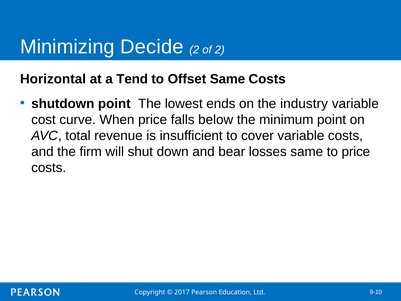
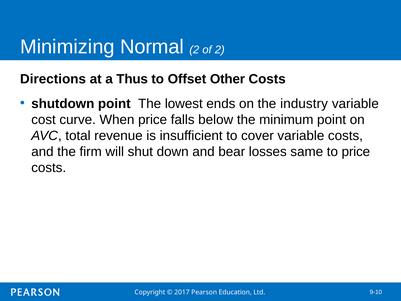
Decide: Decide -> Normal (152, 47)
Horizontal: Horizontal -> Directions (53, 79)
Tend: Tend -> Thus (132, 79)
Offset Same: Same -> Other (227, 79)
